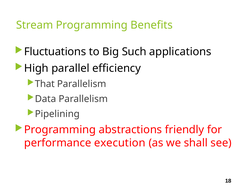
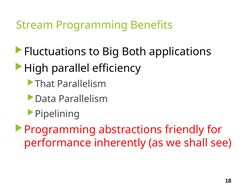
Such: Such -> Both (134, 52)
execution: execution -> inherently (120, 143)
